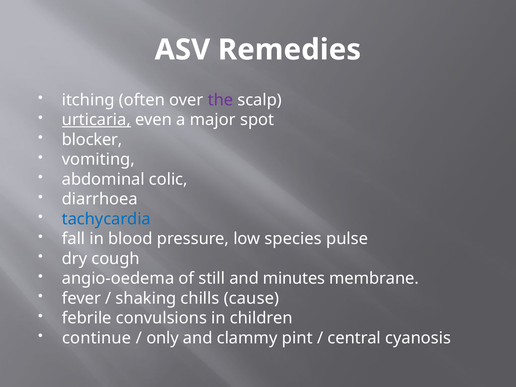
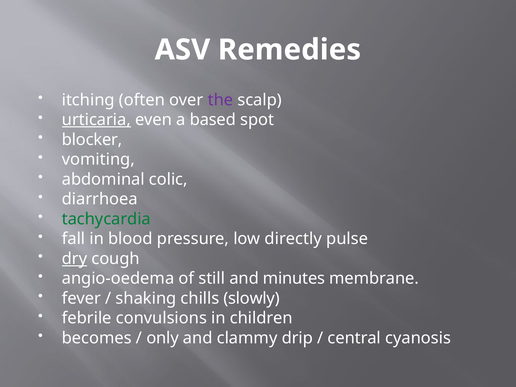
major: major -> based (213, 120)
tachycardia colour: blue -> green (106, 219)
species: species -> directly (293, 239)
dry underline: none -> present (75, 259)
cause: cause -> slowly (252, 298)
continue: continue -> becomes (97, 338)
pint: pint -> drip (297, 338)
